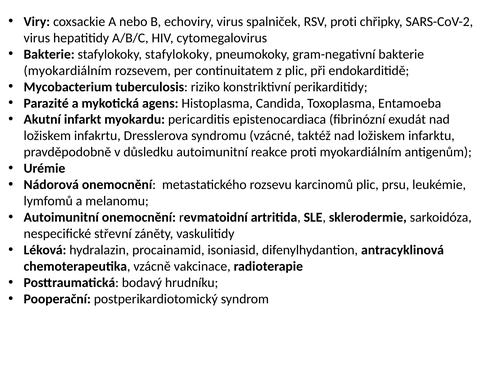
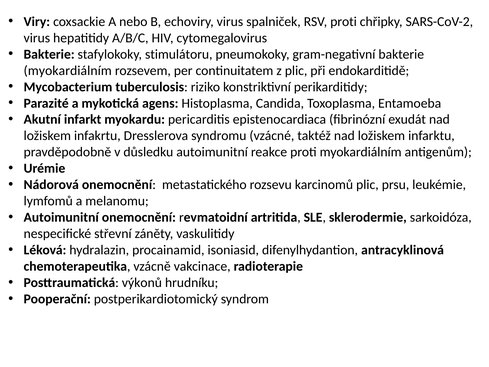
stafylokoky stafylokoky: stafylokoky -> stimulátoru (179, 54)
bodavý: bodavý -> výkonů (142, 282)
